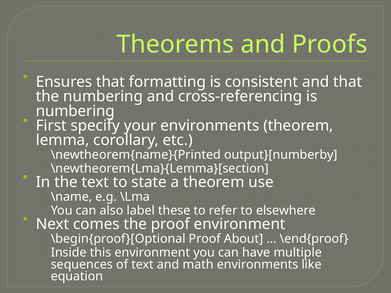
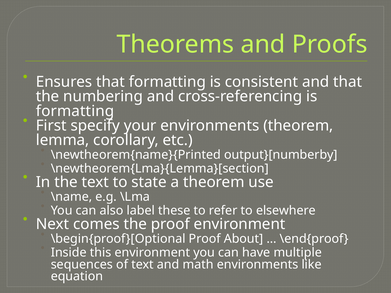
numbering: numbering -> formatting (75, 111)
